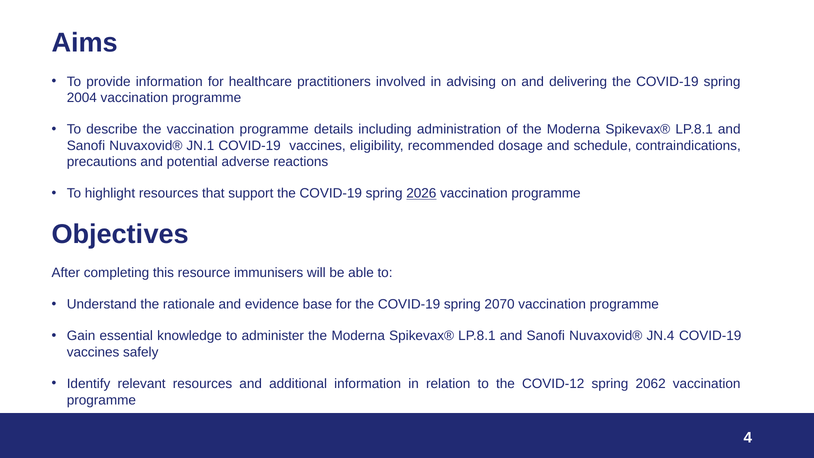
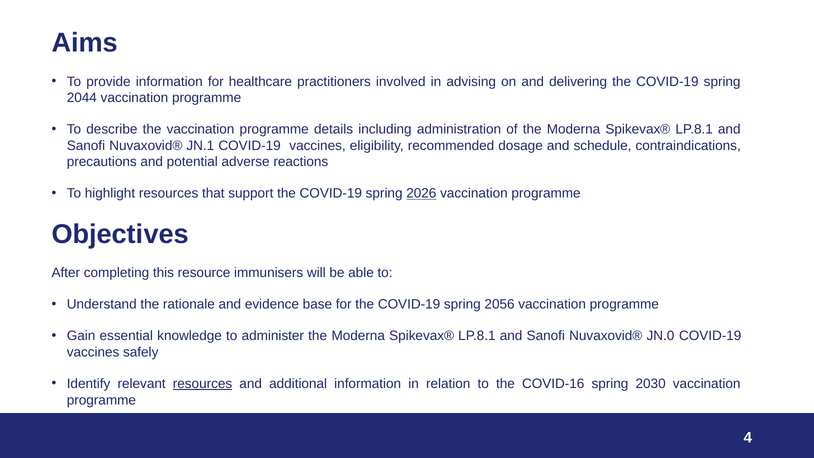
2004: 2004 -> 2044 (82, 98)
2070: 2070 -> 2056 (500, 304)
JN.4: JN.4 -> JN.0 (660, 336)
resources underline: none -> present (203, 384)
COVID-12: COVID-12 -> COVID-16 (553, 384)
2062: 2062 -> 2030 (651, 384)
